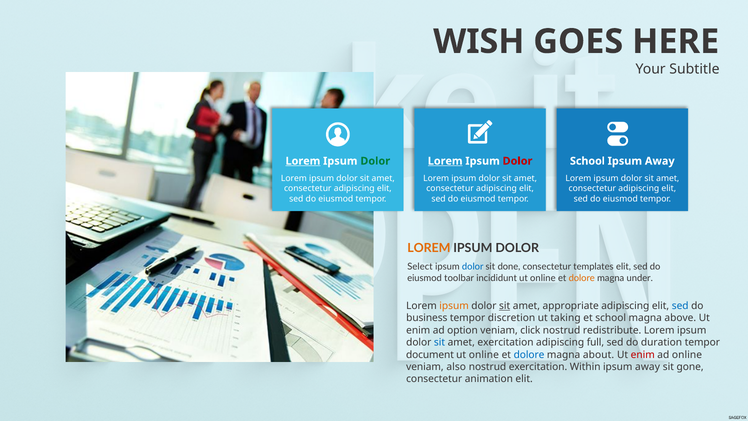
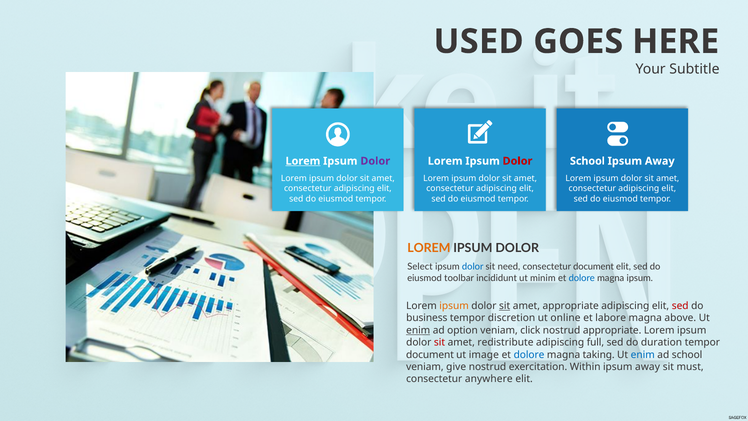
WISH: WISH -> USED (479, 42)
Dolor colour: green -> purple (375, 161)
Lorem underline: present -> none (445, 161)
done: done -> need (509, 267)
consectetur templates: templates -> document (594, 267)
incididunt ut online: online -> minim (543, 278)
dolore colour: orange -> blue (582, 278)
magna under: under -> ipsum (640, 278)
sed colour: blue -> red (680, 306)
taking: taking -> online (565, 318)
et school: school -> labore (611, 318)
enim underline: none -> present (418, 330)
nostrud redistribute: redistribute -> appropriate (612, 330)
sit colour: blue -> red (440, 342)
amet exercitation: exercitation -> redistribute (505, 342)
online: online -> image (484, 354)
about: about -> taking (599, 354)
enim colour: red -> blue (643, 354)
ad online: online -> school (687, 354)
also: also -> give (456, 367)
gone: gone -> must (690, 367)
animation: animation -> anywhere (489, 379)
